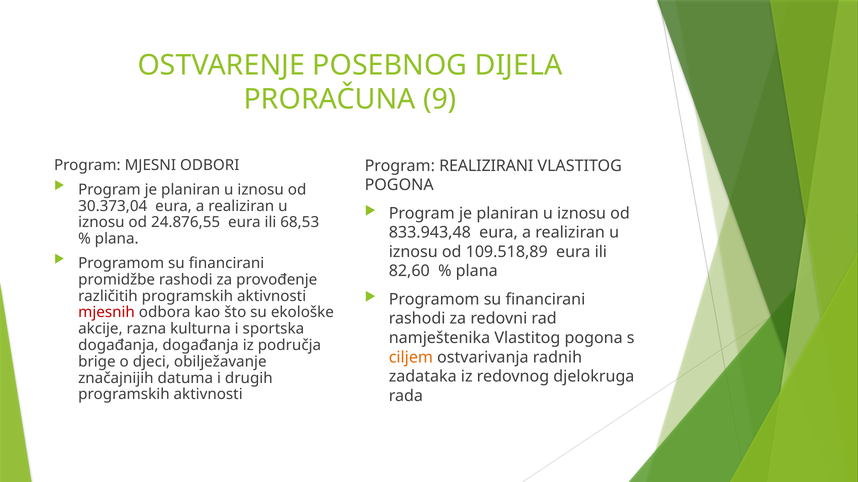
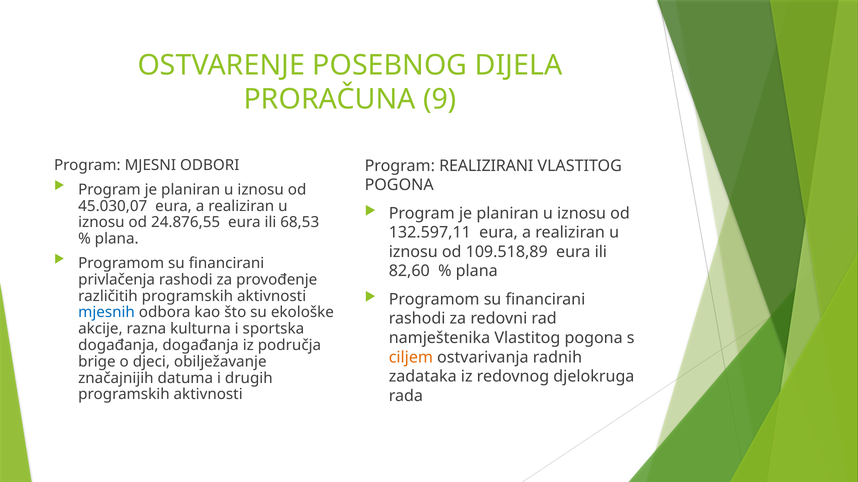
30.373,04: 30.373,04 -> 45.030,07 (113, 206)
833.943,48: 833.943,48 -> 132.597,11 (430, 233)
promidžbe: promidžbe -> privlačenja (117, 280)
mjesnih colour: red -> blue (107, 313)
